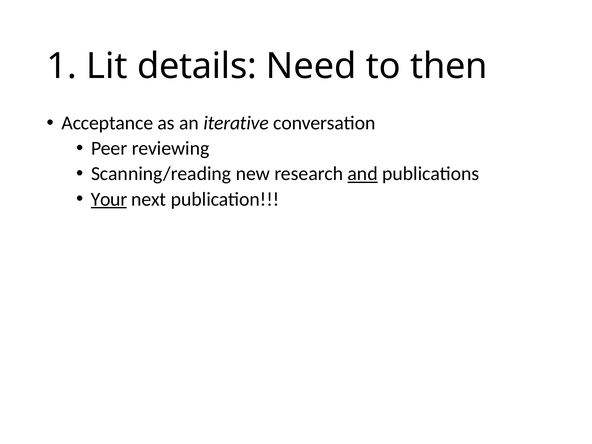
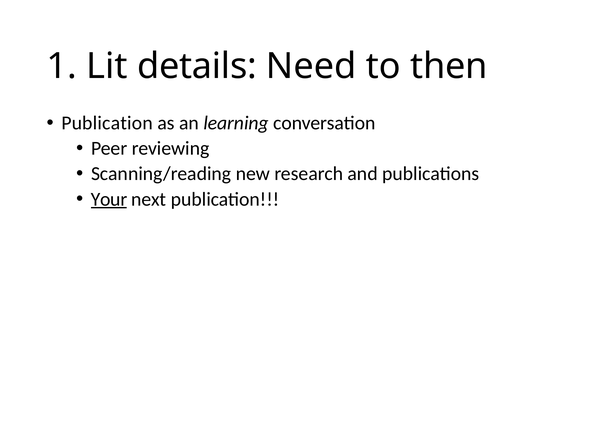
Acceptance: Acceptance -> Publication (107, 123)
iterative: iterative -> learning (236, 123)
and underline: present -> none (363, 174)
